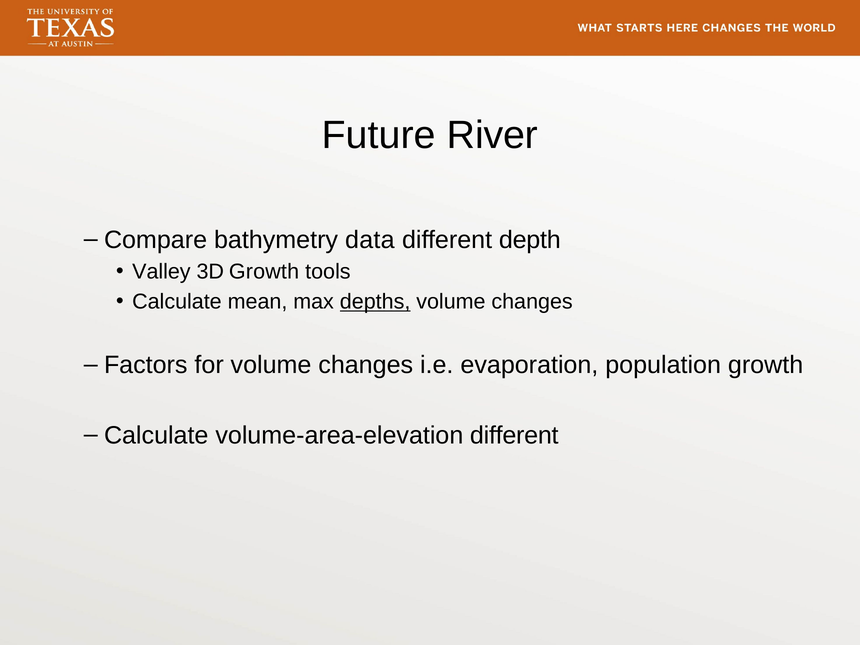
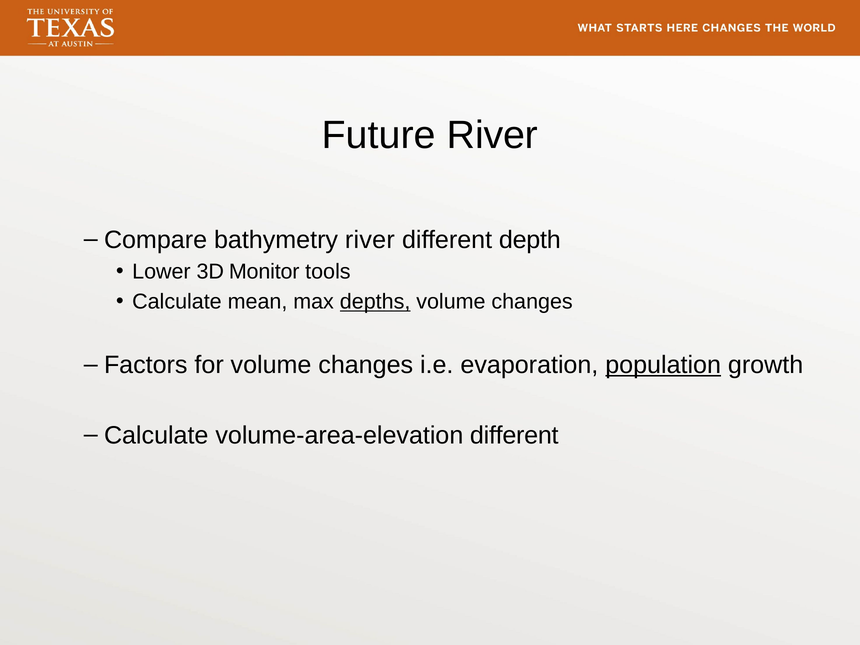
bathymetry data: data -> river (370, 240)
Valley: Valley -> Lower (161, 272)
3D Growth: Growth -> Monitor (264, 272)
population underline: none -> present (663, 365)
